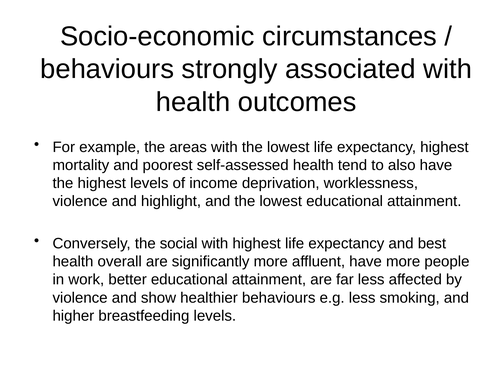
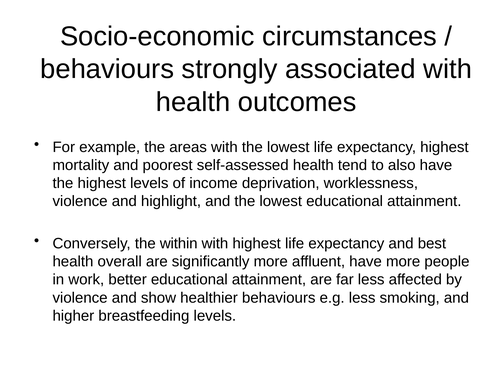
social: social -> within (179, 243)
